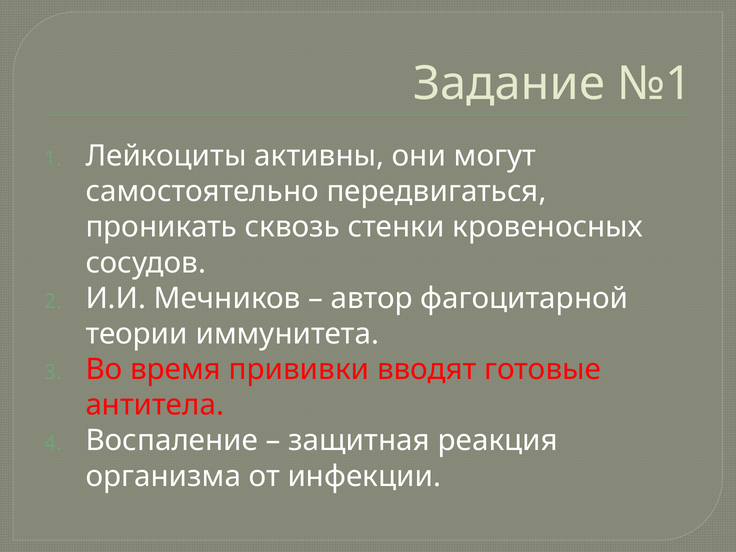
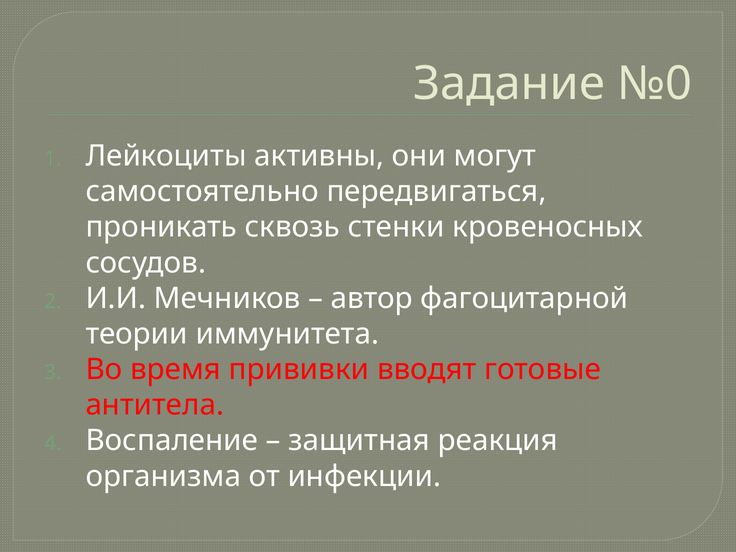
№1: №1 -> №0 (654, 84)
